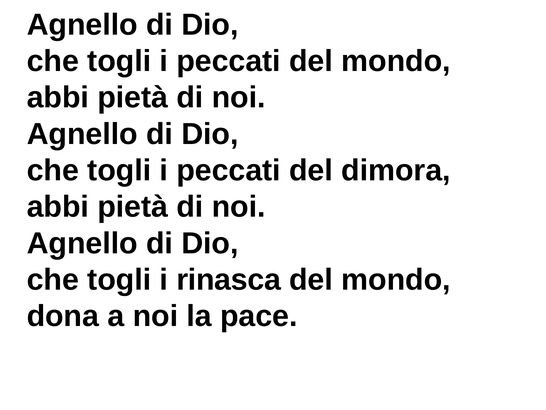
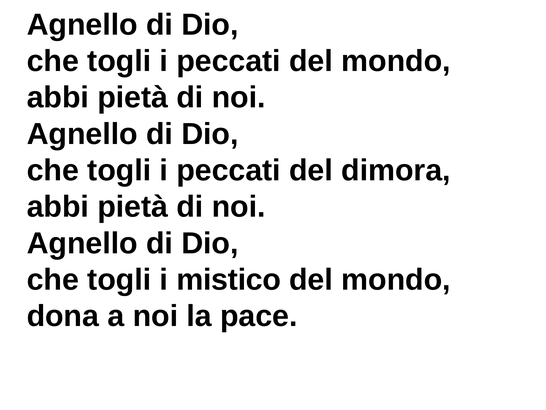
rinasca: rinasca -> mistico (229, 279)
